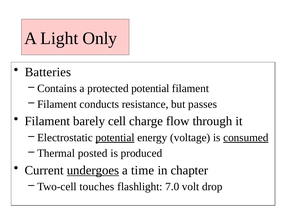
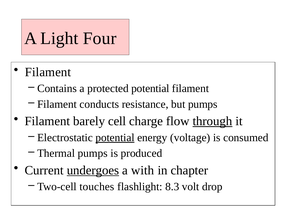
Only: Only -> Four (100, 38)
Batteries: Batteries -> Filament (48, 72)
but passes: passes -> pumps (203, 104)
through underline: none -> present (212, 121)
consumed underline: present -> none (246, 138)
Thermal posted: posted -> pumps (93, 153)
time: time -> with (143, 170)
7.0: 7.0 -> 8.3 (172, 187)
